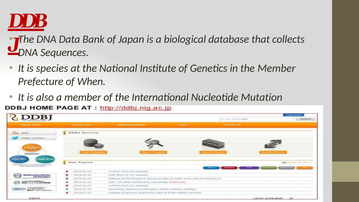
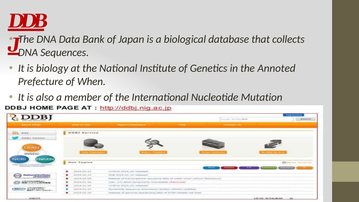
species: species -> biology (52, 68)
the Member: Member -> Annoted (276, 68)
